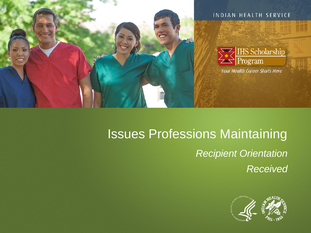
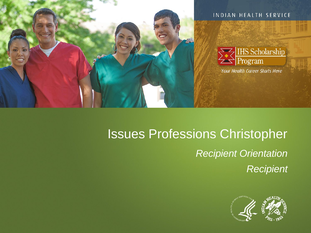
Maintaining: Maintaining -> Christopher (254, 134)
Received: Received -> Recipient (267, 169)
